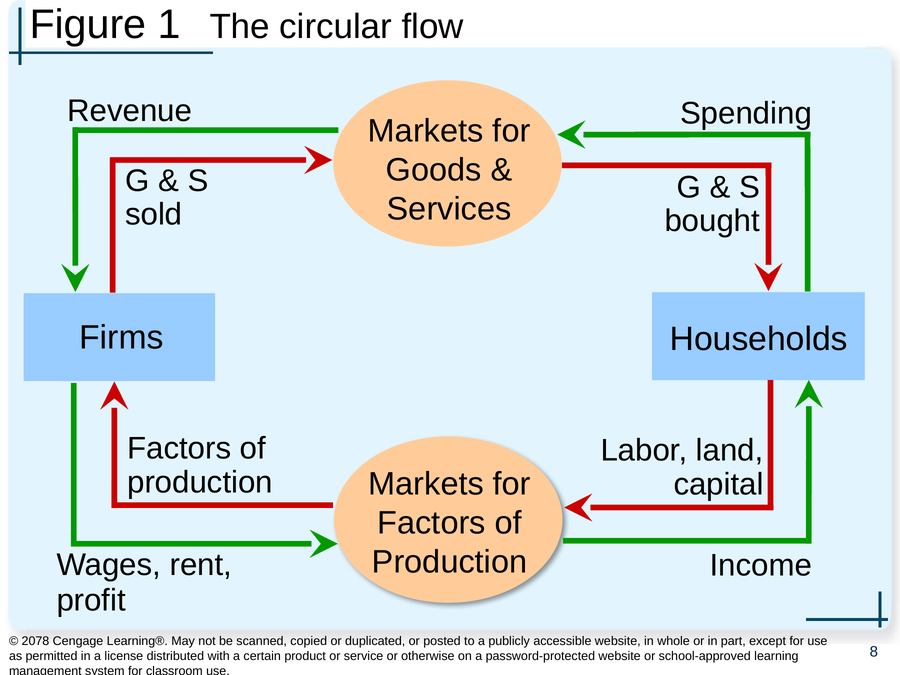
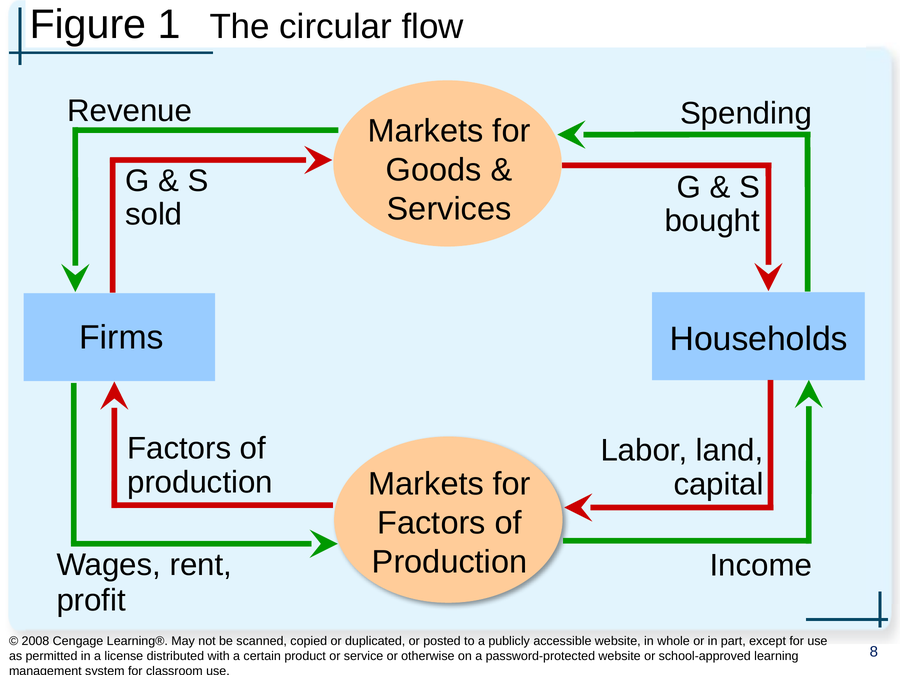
2078: 2078 -> 2008 (35, 641)
